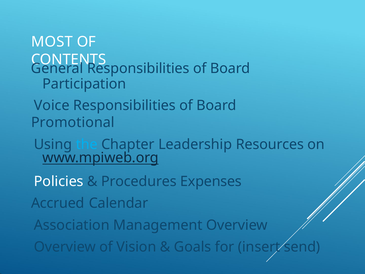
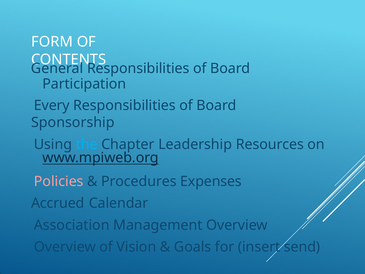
MOST: MOST -> FORM (52, 42)
Voice: Voice -> Every (52, 105)
Promotional: Promotional -> Sponsorship (73, 122)
Policies colour: white -> pink (59, 181)
